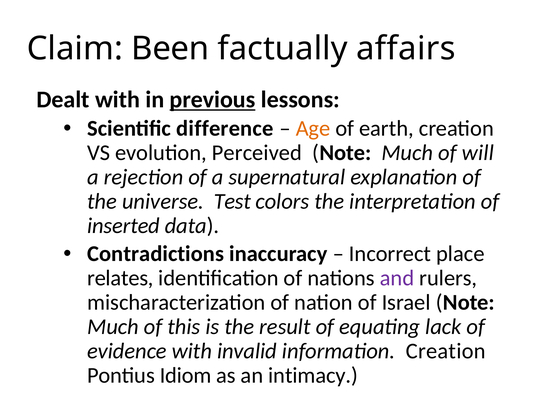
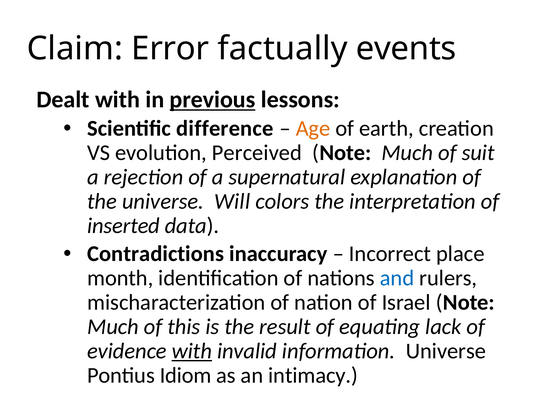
Been: Been -> Error (170, 49)
affairs: affairs -> events (406, 49)
will: will -> suit (478, 153)
Test: Test -> Will (232, 201)
relates: relates -> month (120, 278)
and colour: purple -> blue (397, 278)
with underline: none -> present (192, 351)
information Creation: Creation -> Universe (446, 351)
